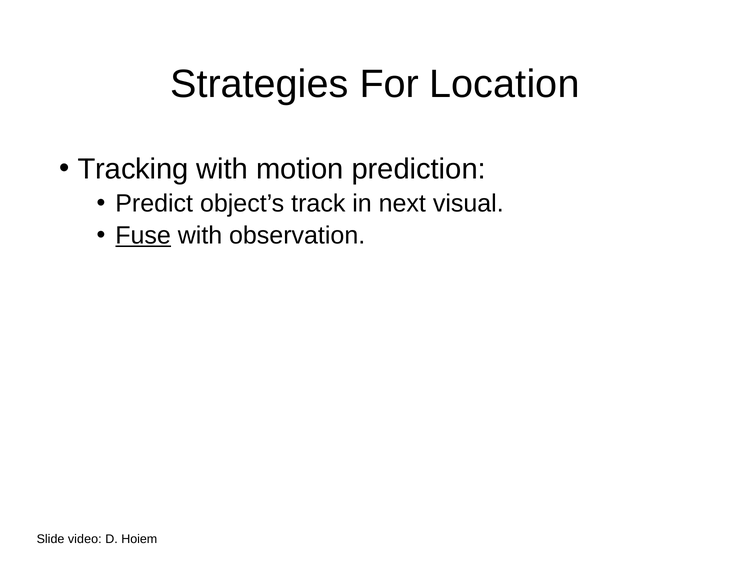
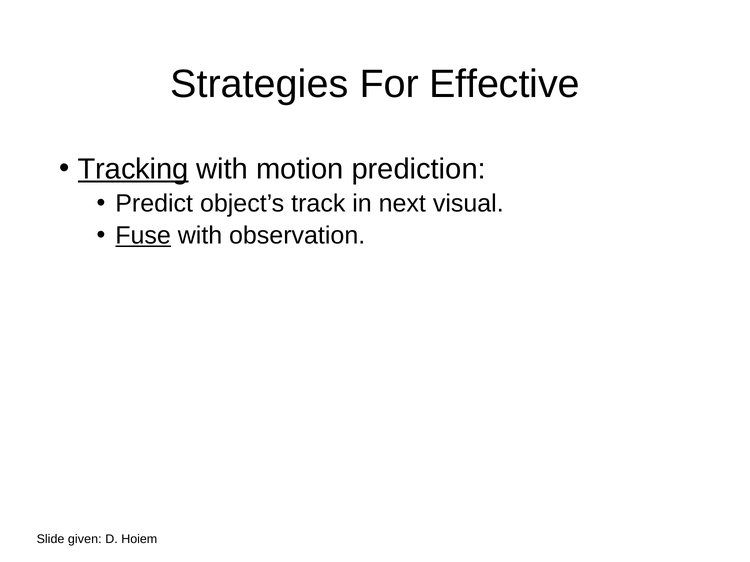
Location: Location -> Effective (505, 84)
Tracking underline: none -> present (133, 169)
video: video -> given (85, 539)
